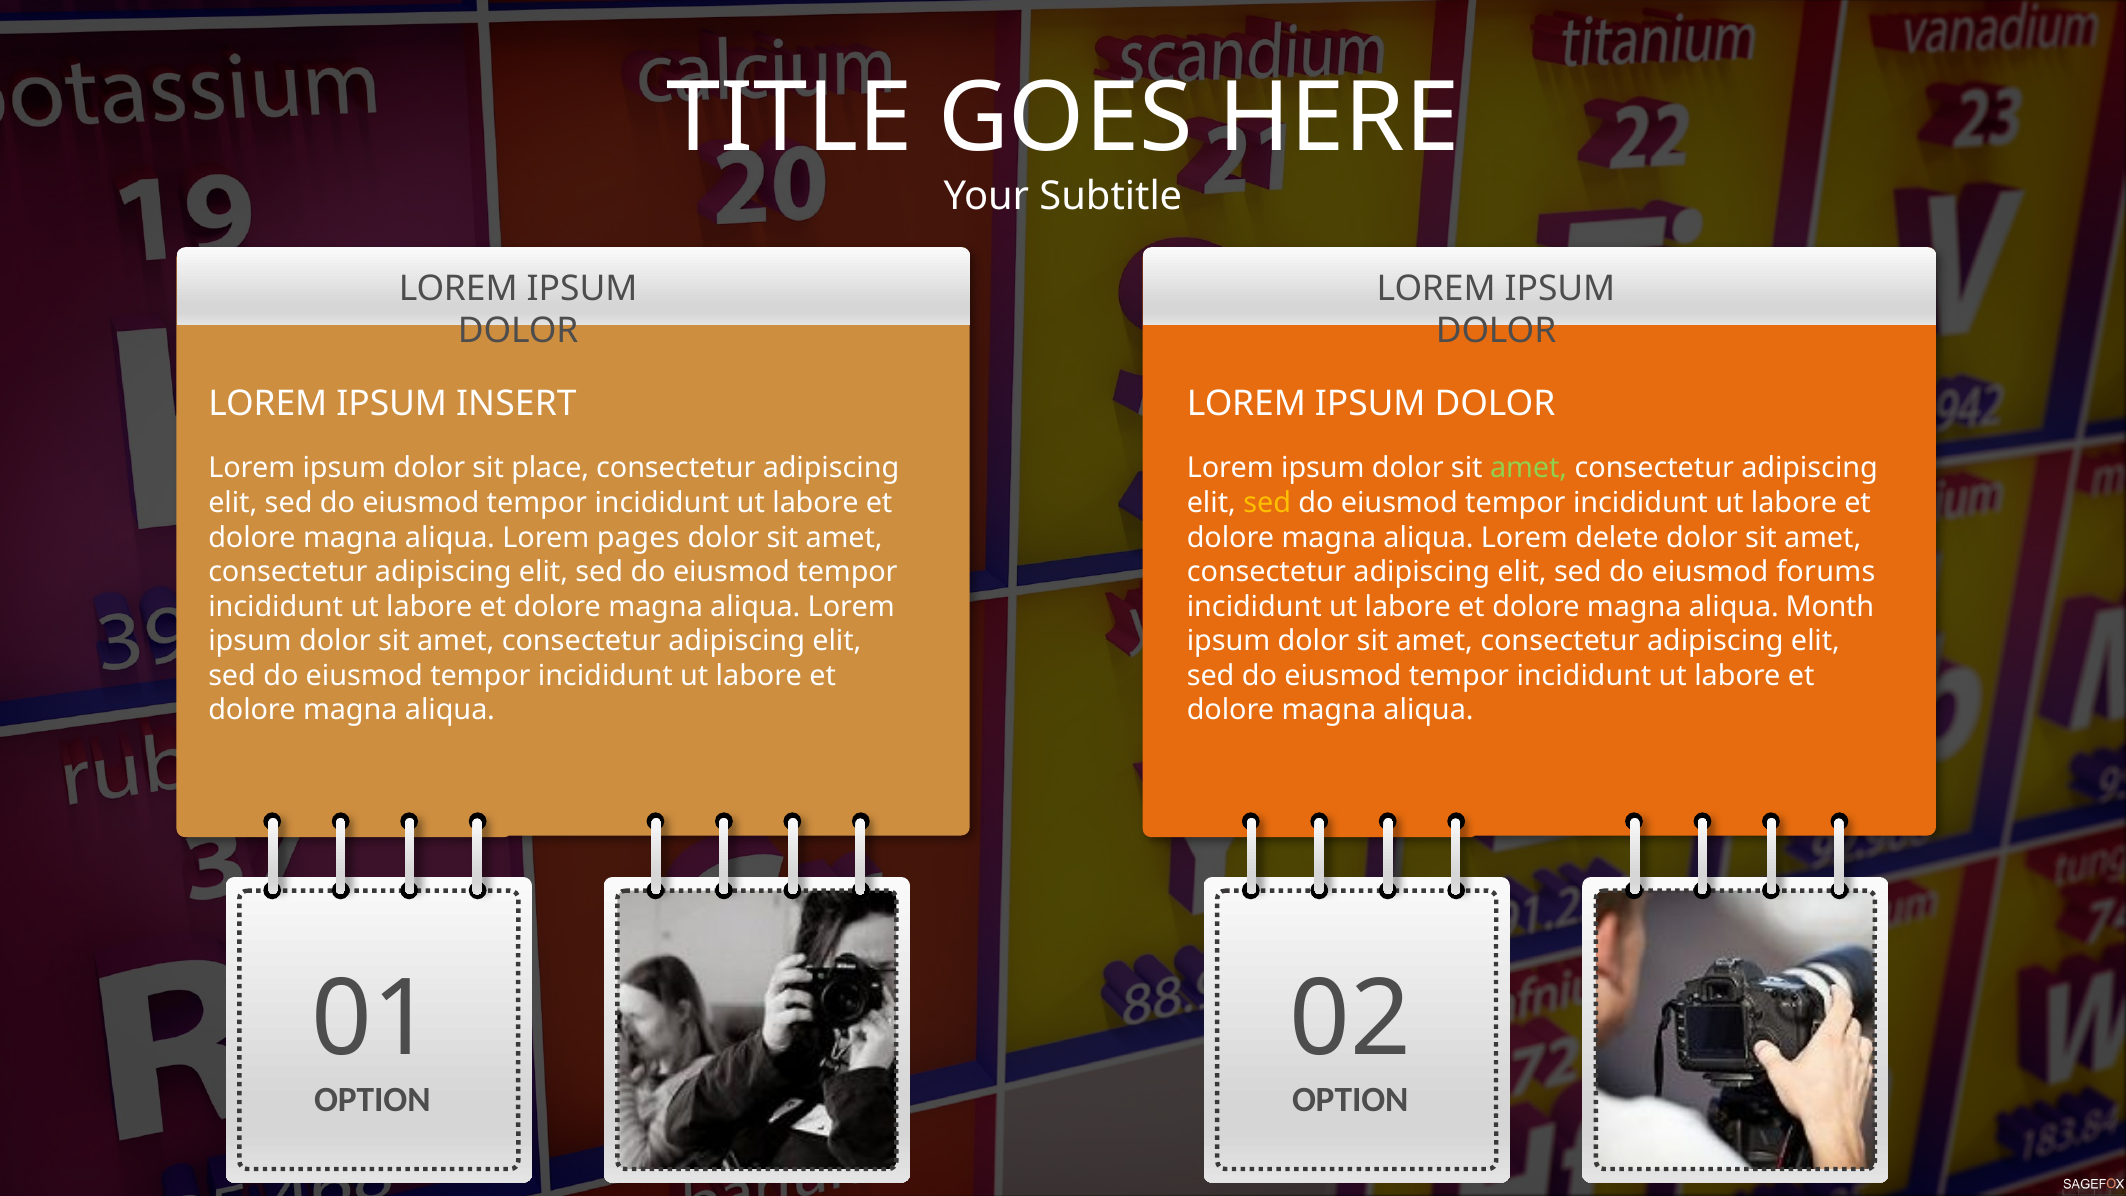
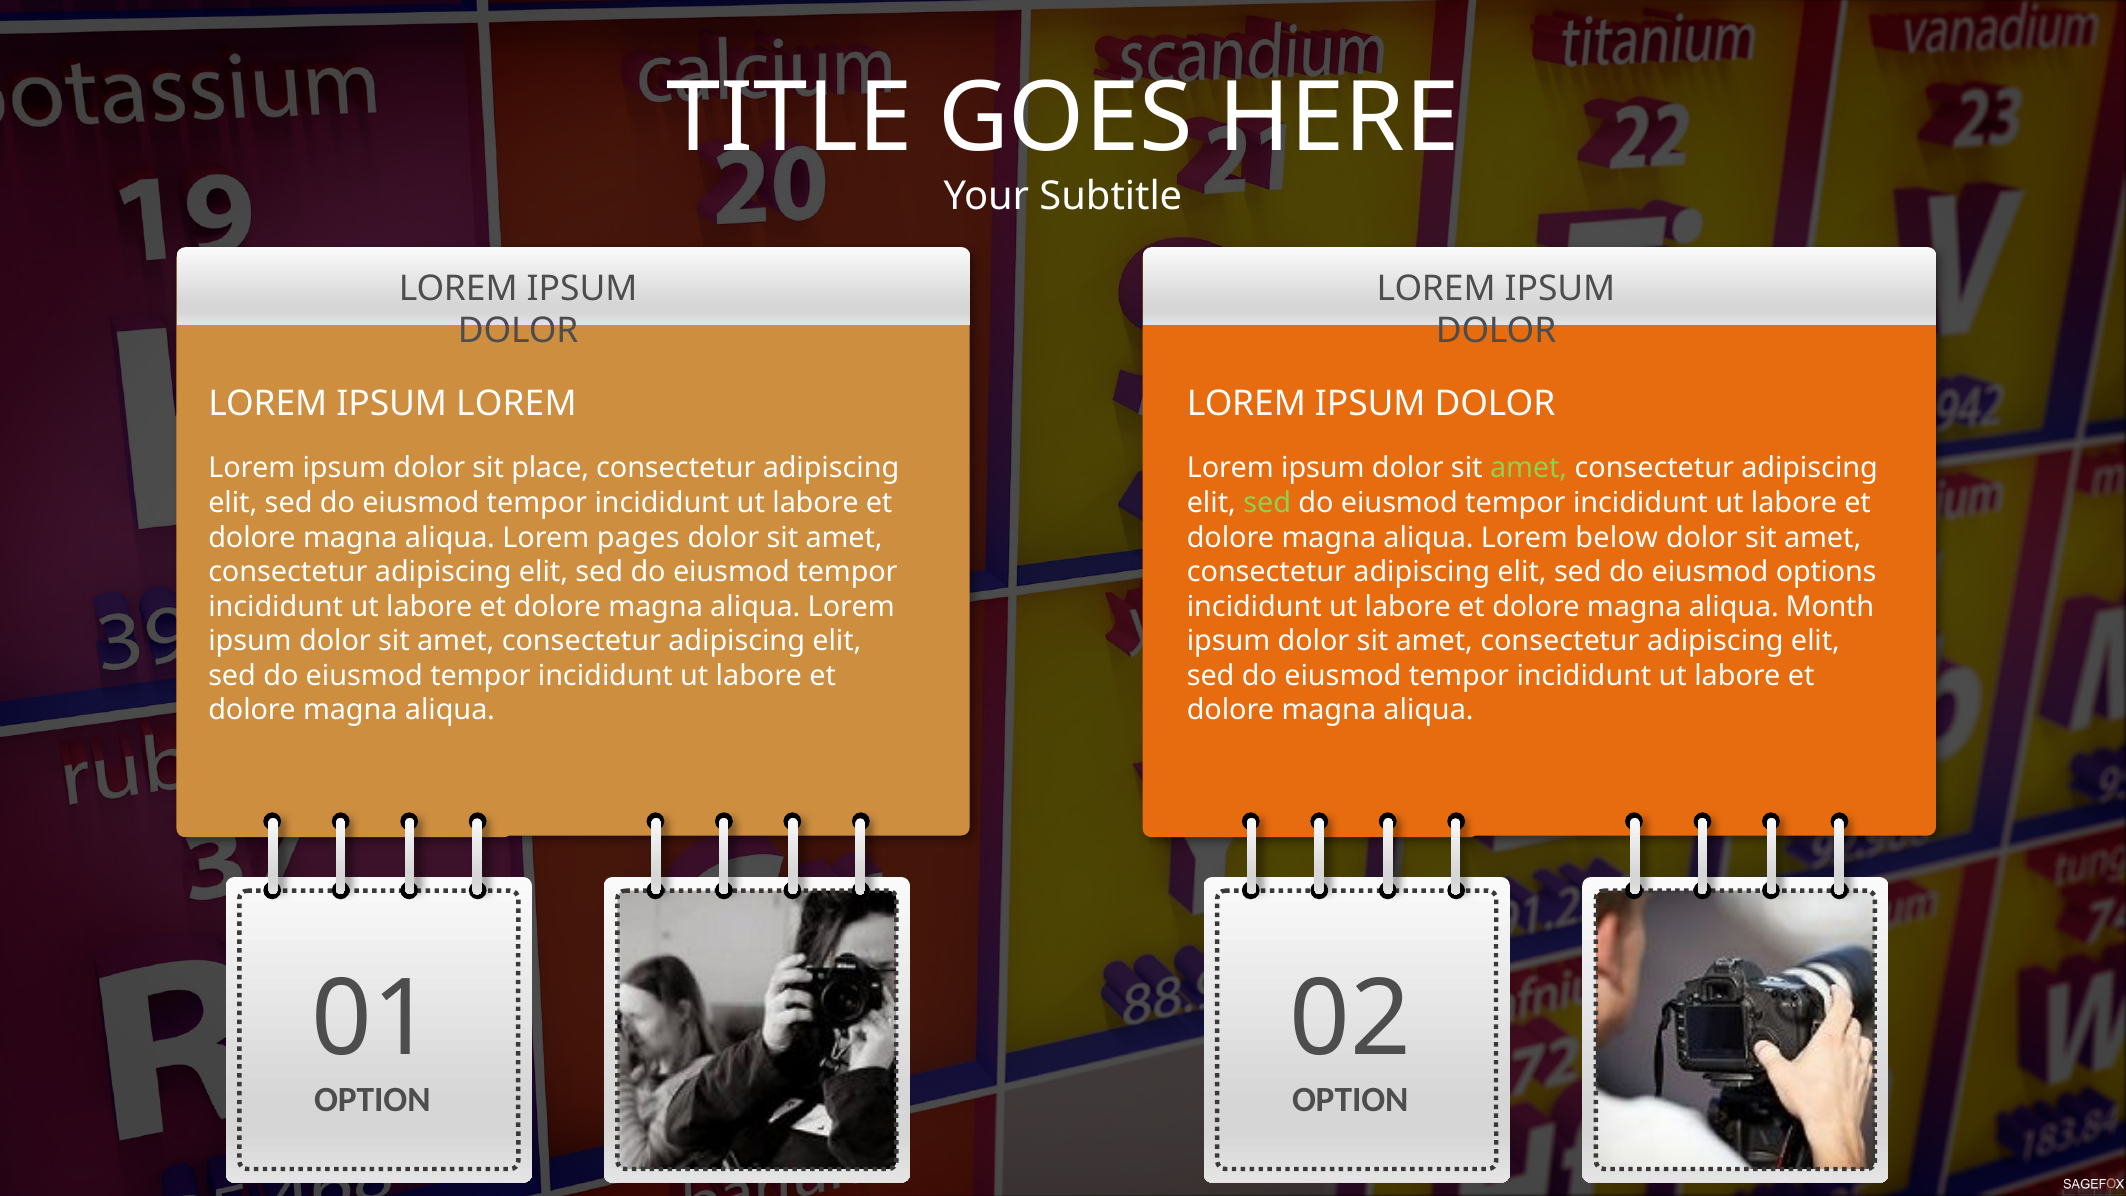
IPSUM INSERT: INSERT -> LOREM (516, 404)
sed colour: yellow -> light green (1267, 503)
delete: delete -> below (1617, 537)
forums: forums -> options (1826, 572)
